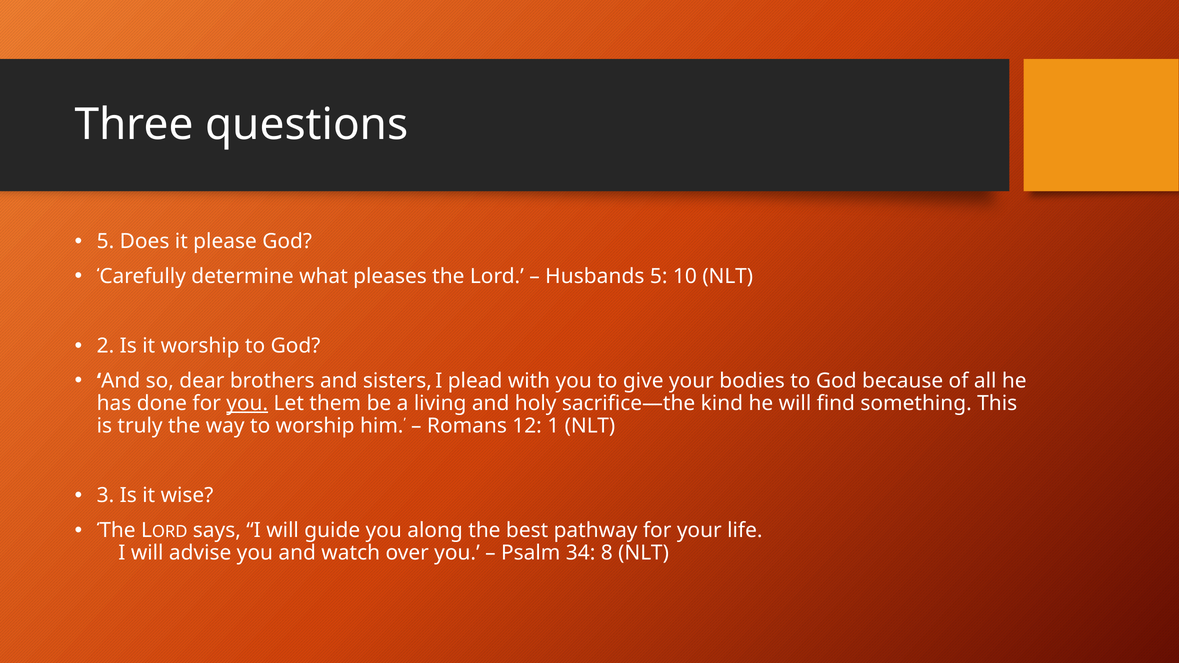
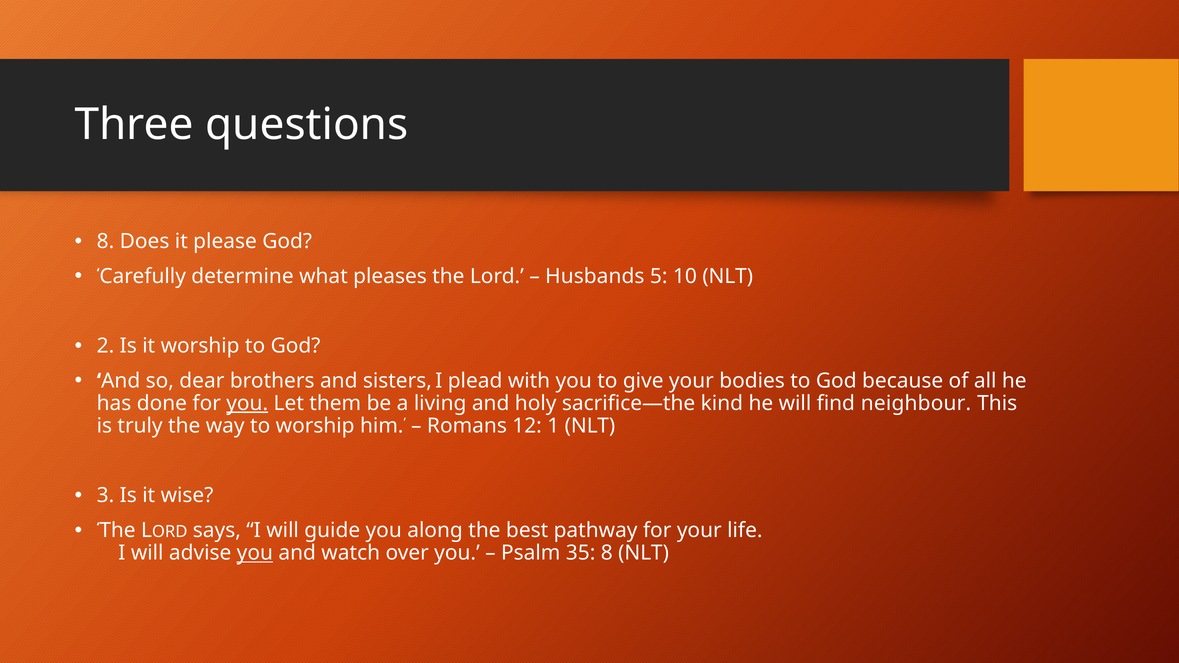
5: 5 -> 8 (106, 242)
something: something -> neighbour (916, 403)
you underline: none -> present (255, 553)
34: 34 -> 35 (581, 553)
